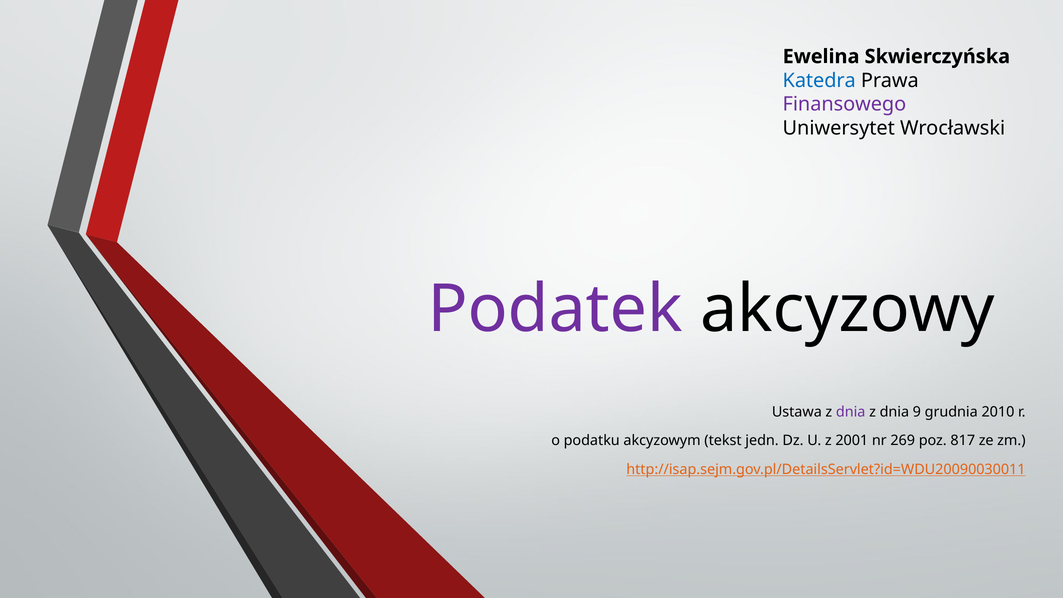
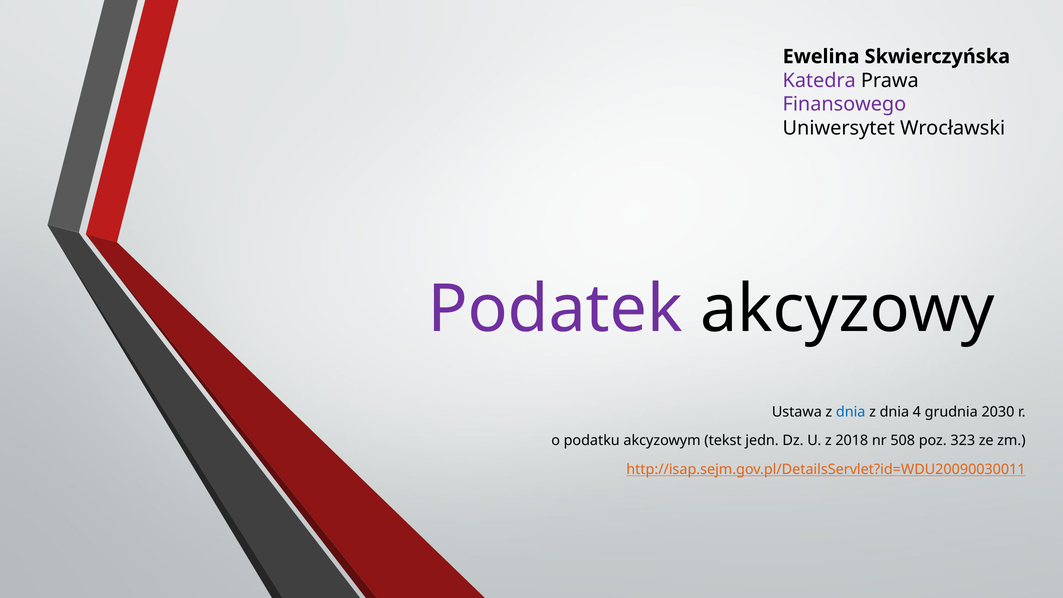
Katedra colour: blue -> purple (819, 80)
dnia colour: purple -> blue (851, 412)
9: 9 -> 4 (917, 412)
2010: 2010 -> 2030 (998, 412)
2001: 2001 -> 2018 (852, 441)
269: 269 -> 508 (903, 441)
817: 817 -> 323 (963, 441)
